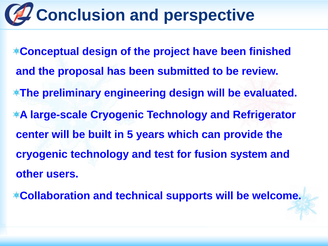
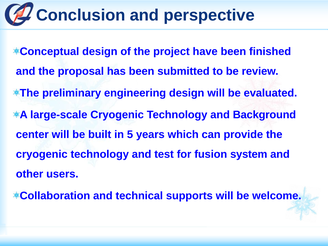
Refrigerator: Refrigerator -> Background (264, 115)
